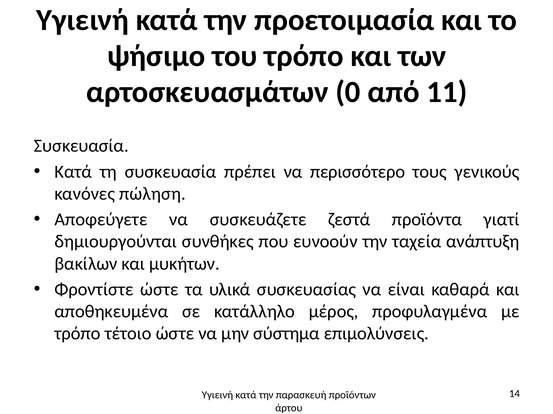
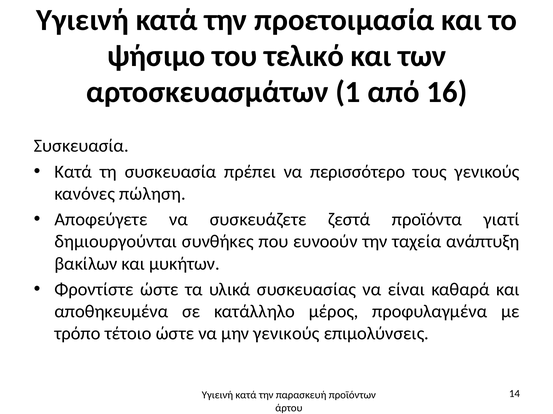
του τρόπο: τρόπο -> τελικό (304, 56)
0: 0 -> 1 (348, 92)
11: 11 -> 16 (447, 92)
μην σύστημα: σύστημα -> γενικούς (286, 334)
